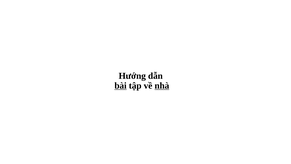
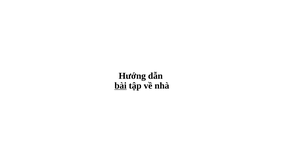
nhà underline: present -> none (162, 86)
